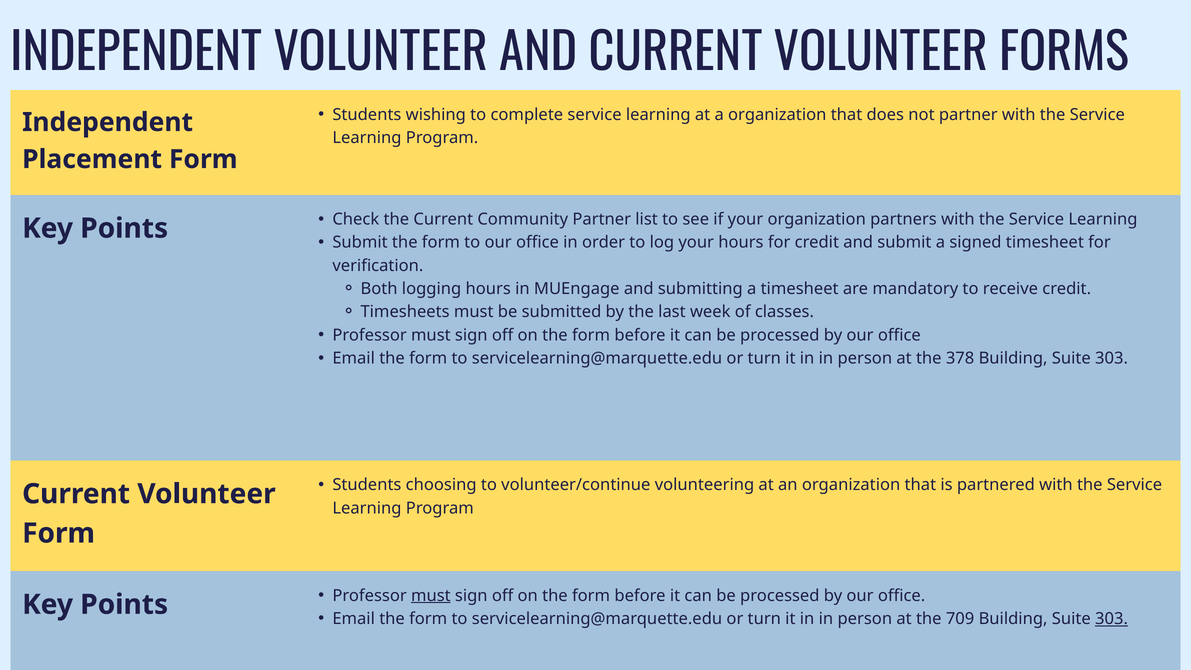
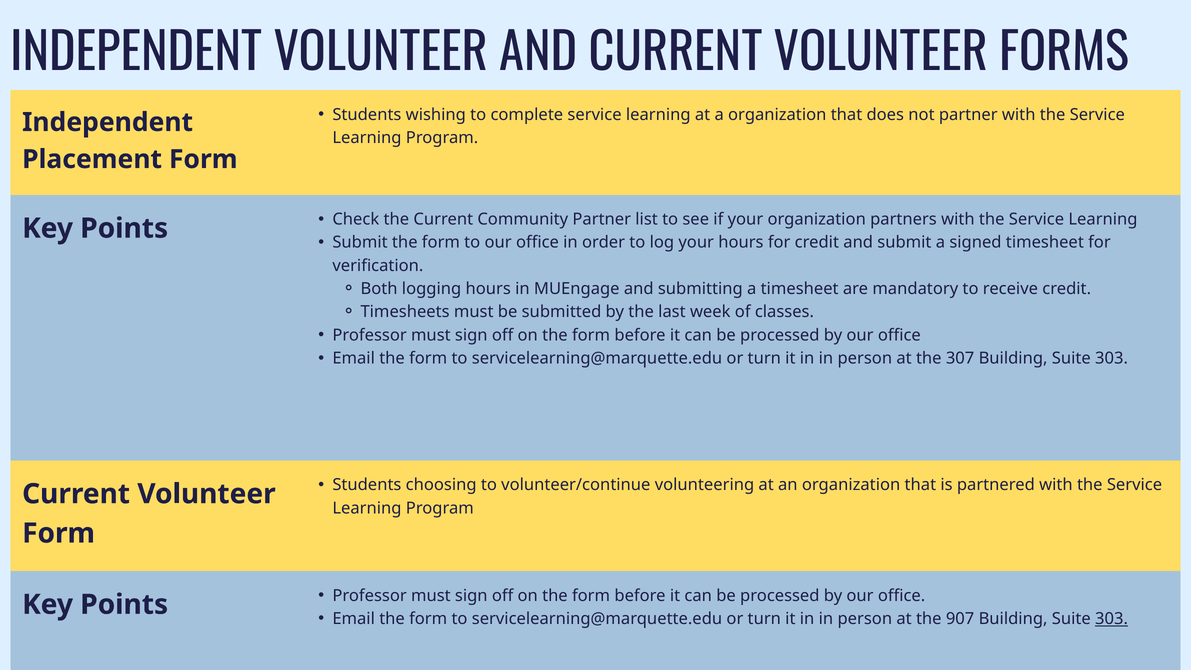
378: 378 -> 307 (960, 358)
must underline: present -> none (431, 596)
709: 709 -> 907 (960, 619)
